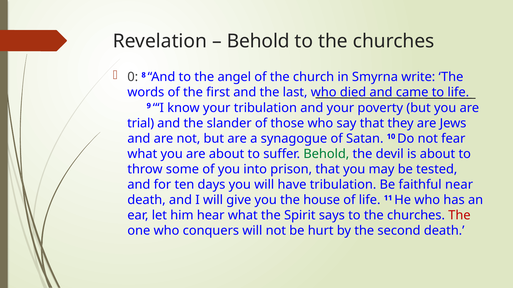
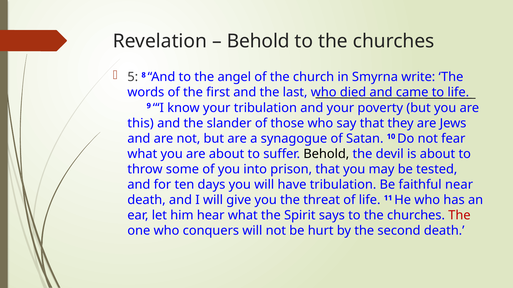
0: 0 -> 5 (133, 77)
trial: trial -> this (141, 123)
Behold colour: green -> black (326, 154)
house: house -> threat (322, 200)
